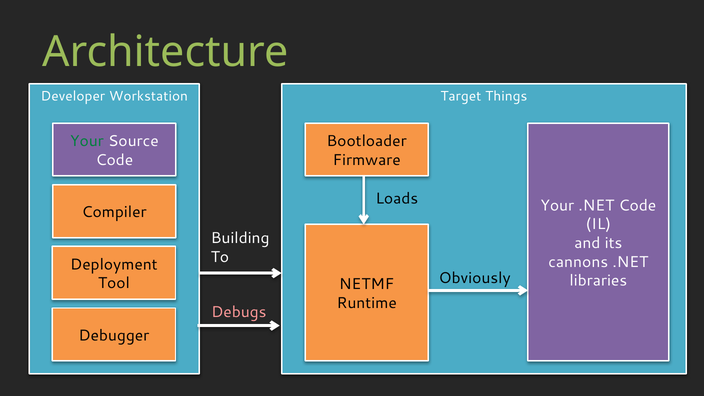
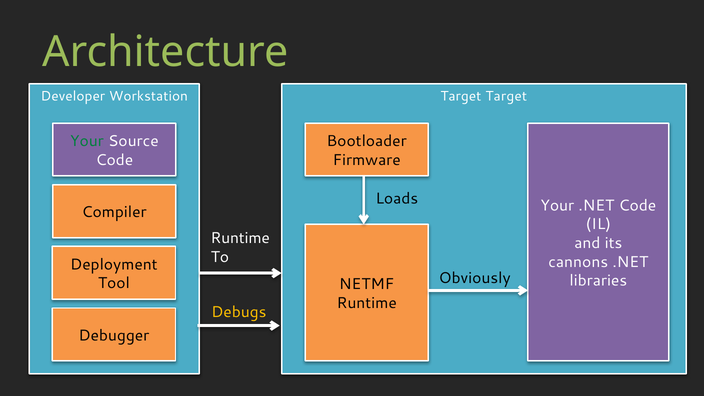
Target Things: Things -> Target (506, 96)
Building: Building -> Runtime (240, 238)
Debugs colour: pink -> yellow (239, 312)
